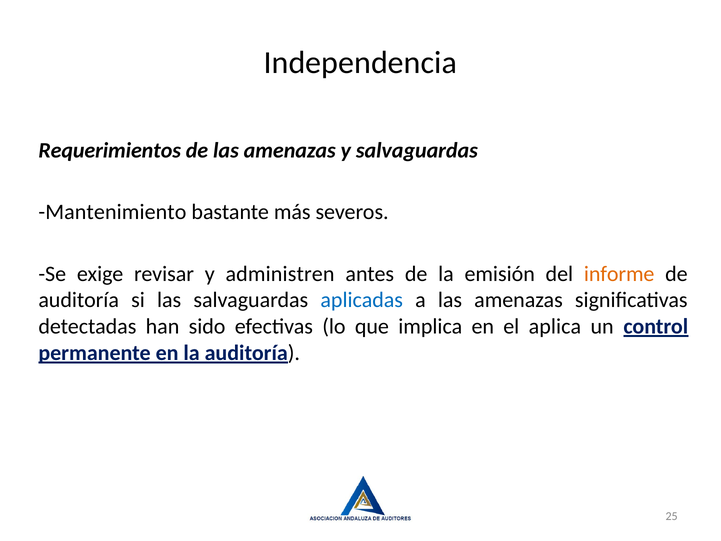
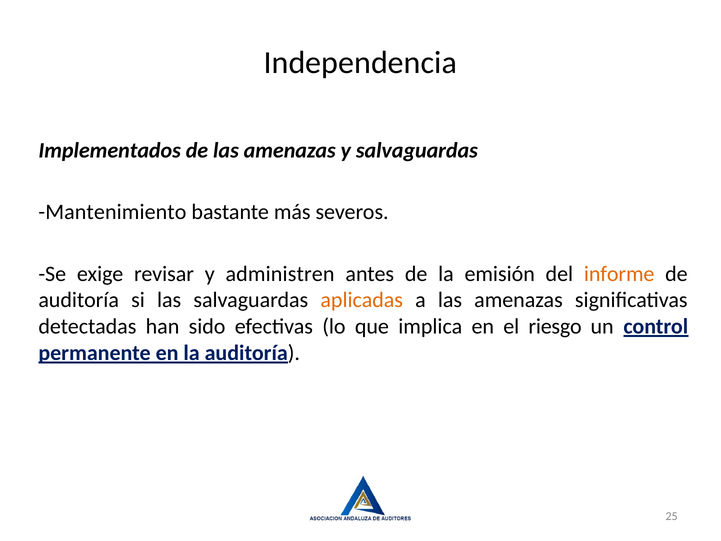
Requerimientos: Requerimientos -> Implementados (110, 150)
aplicadas colour: blue -> orange (362, 300)
aplica: aplica -> riesgo (555, 326)
